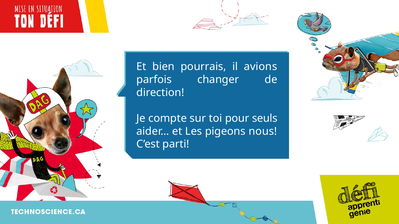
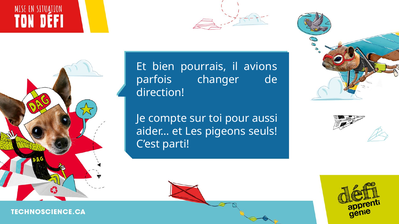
seuls: seuls -> aussi (265, 119)
nous: nous -> seuls (263, 132)
